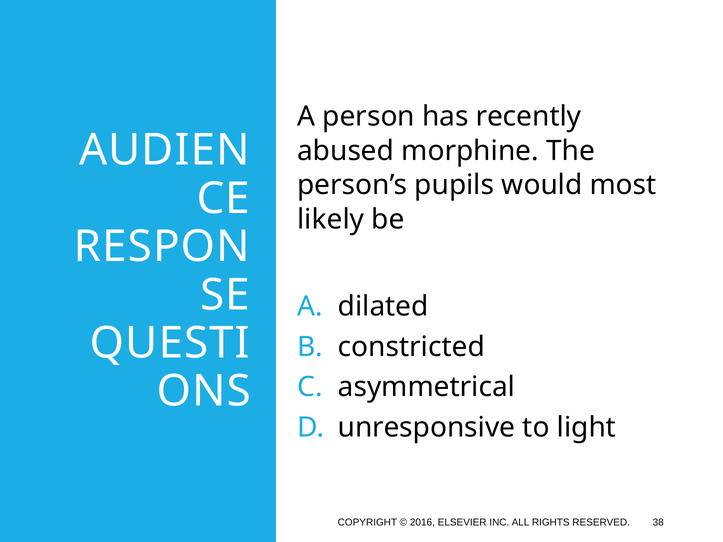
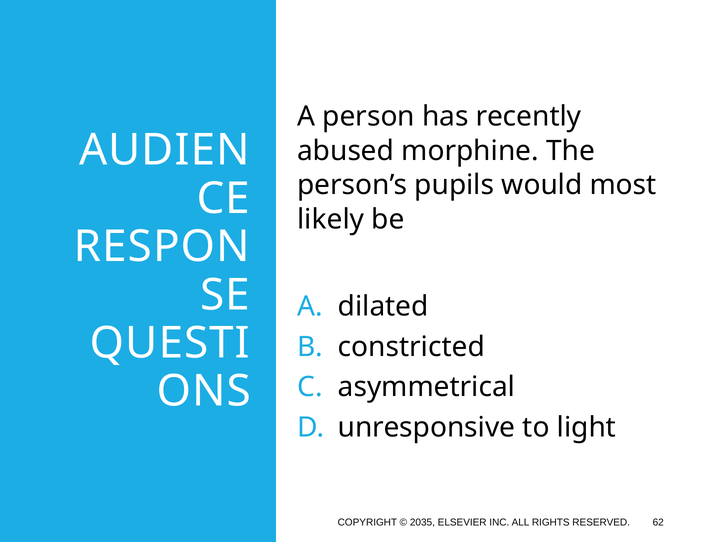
2016: 2016 -> 2035 (422, 523)
38: 38 -> 62 (658, 523)
